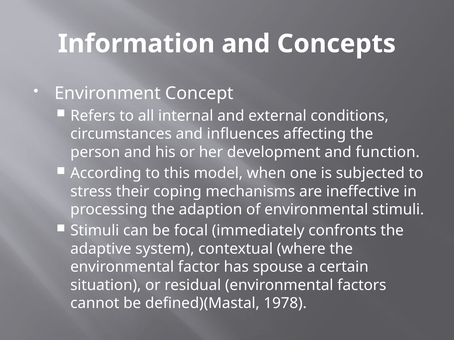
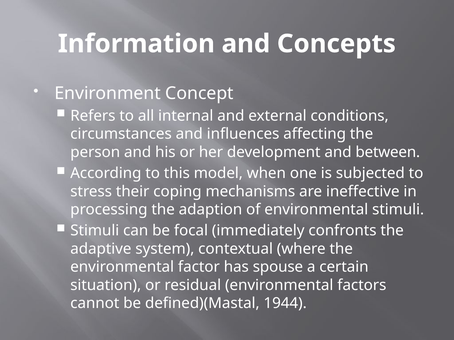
function: function -> between (388, 152)
1978: 1978 -> 1944 (285, 304)
